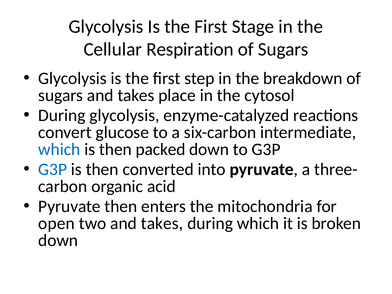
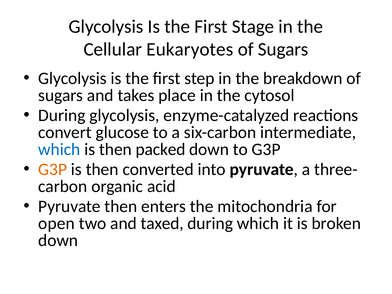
Respiration: Respiration -> Eukaryotes (190, 49)
G3P colour: blue -> orange (53, 169)
two and takes: takes -> taxed (162, 223)
